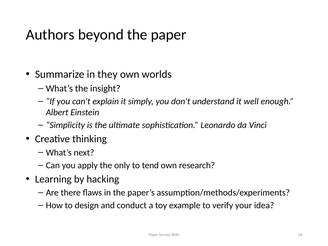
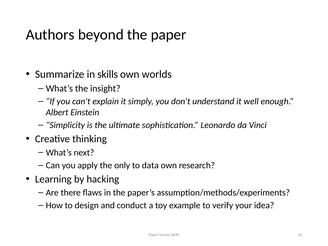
in they: they -> skills (108, 74)
tend: tend -> data (150, 165)
